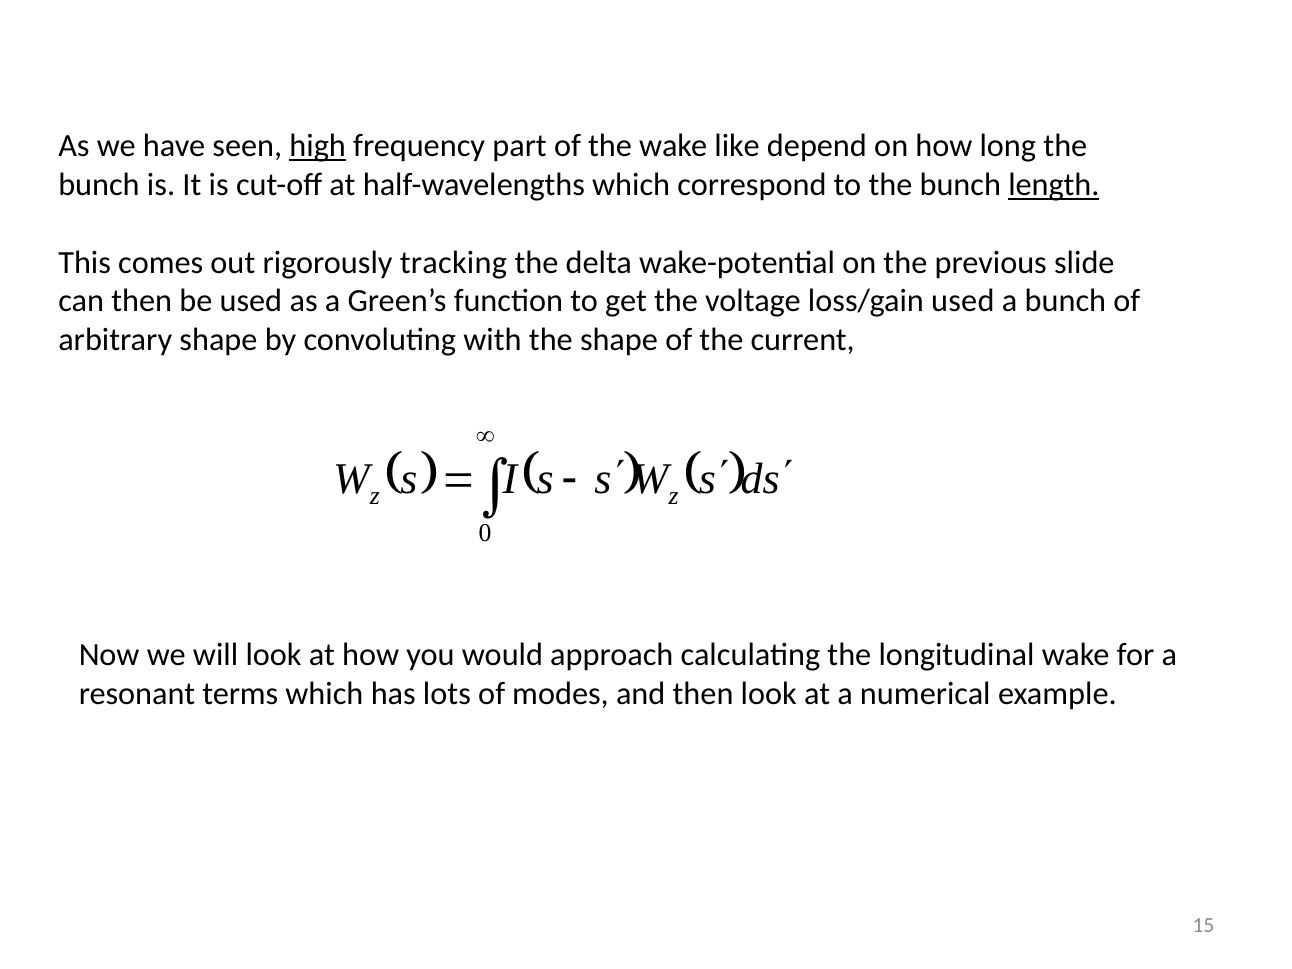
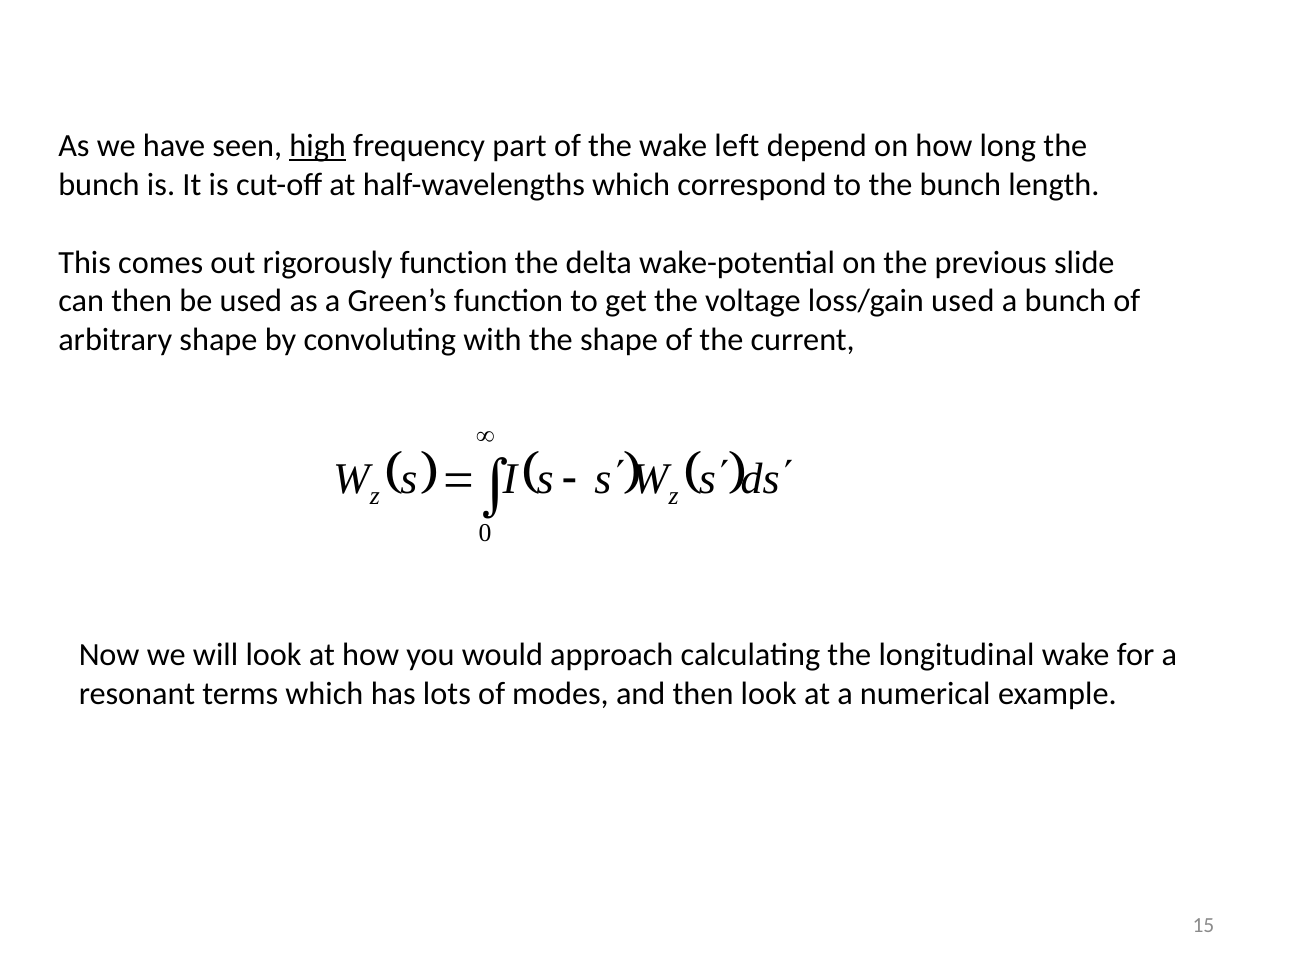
like: like -> left (737, 146)
length underline: present -> none (1054, 185)
rigorously tracking: tracking -> function (454, 262)
